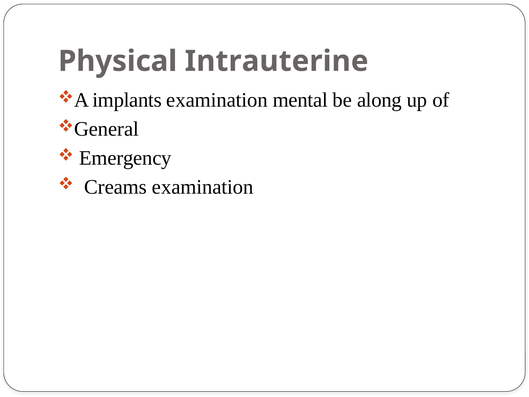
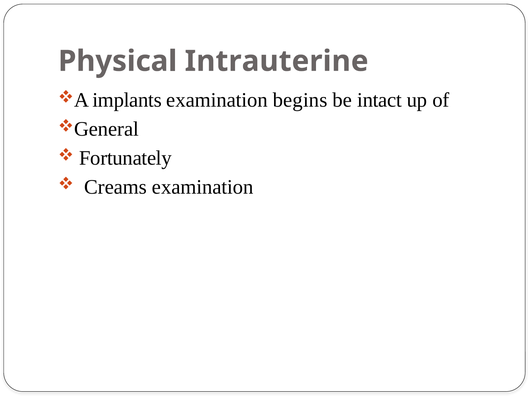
mental: mental -> begins (300, 100)
along: along -> intact (379, 100)
Emergency: Emergency -> Fortunately (125, 158)
